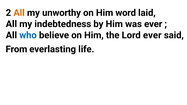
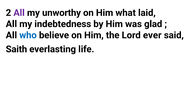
All colour: orange -> purple (19, 13)
word: word -> what (126, 13)
was ever: ever -> glad (153, 24)
From: From -> Saith (16, 49)
